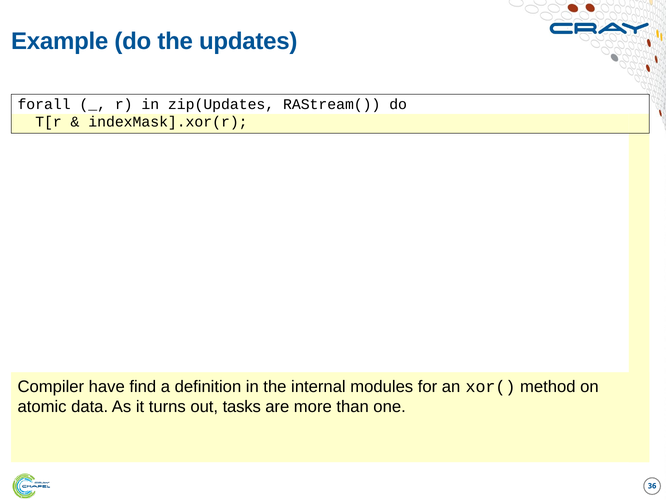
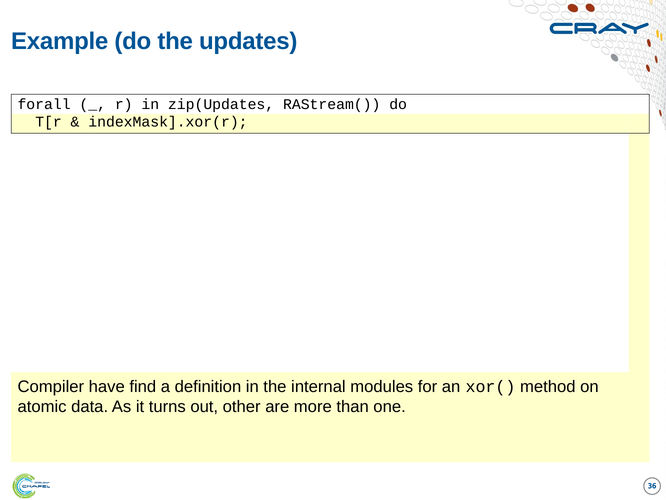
tasks: tasks -> other (242, 406)
